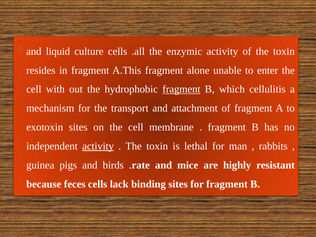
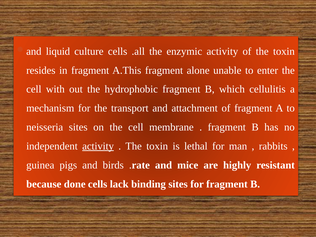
fragment underline: present -> none (181, 89)
exotoxin: exotoxin -> neisseria (45, 127)
feces: feces -> done (75, 184)
